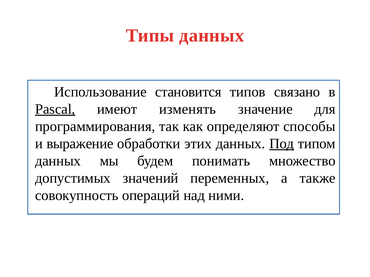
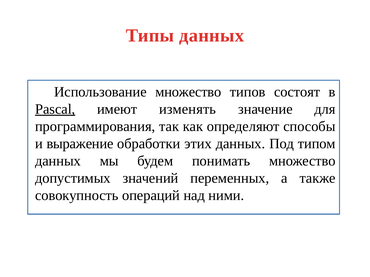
Использование становится: становится -> множество (188, 92)
связано: связано -> состоят (297, 92)
Под underline: present -> none (282, 144)
